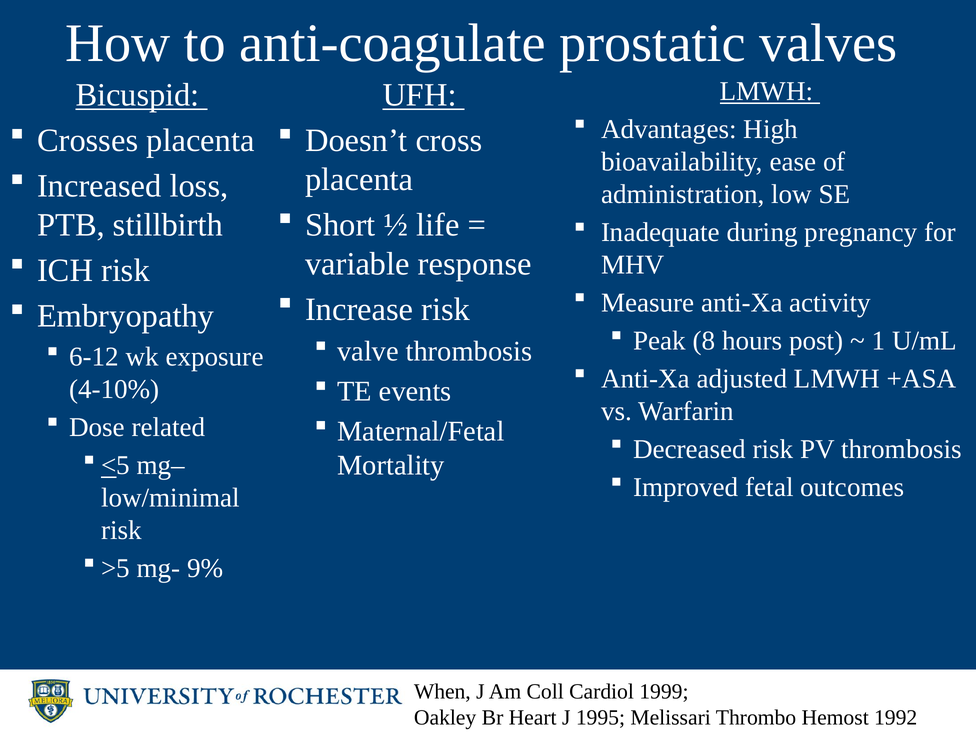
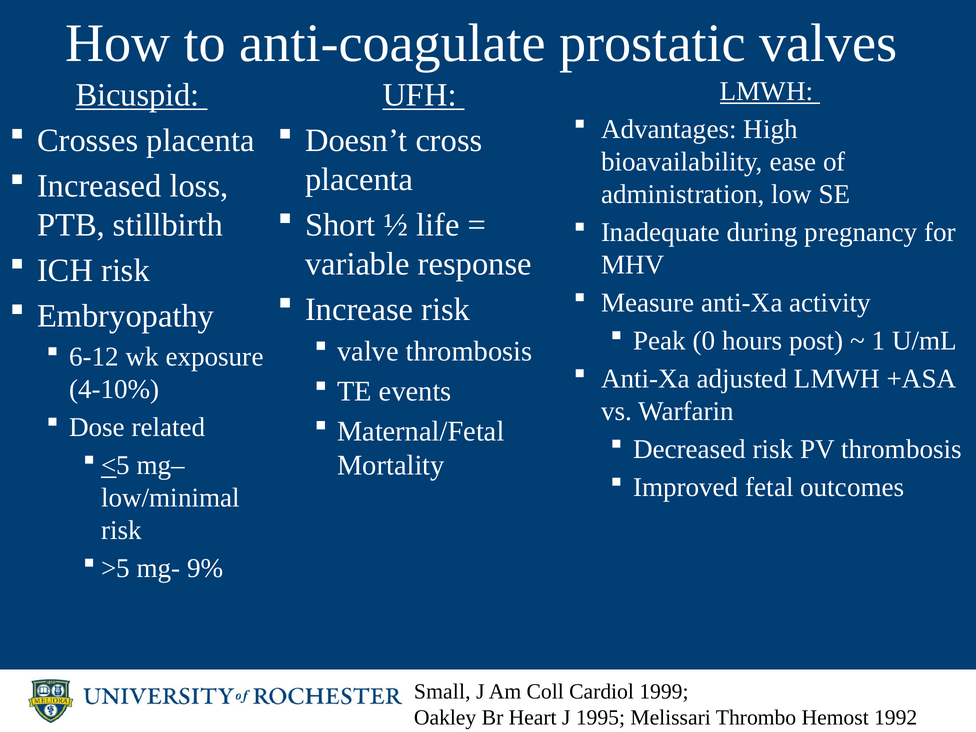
8: 8 -> 0 (704, 341)
When: When -> Small (442, 692)
